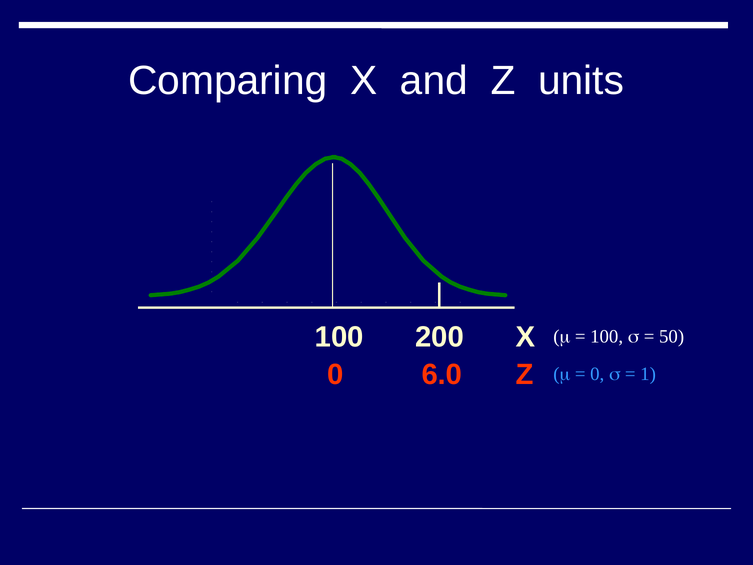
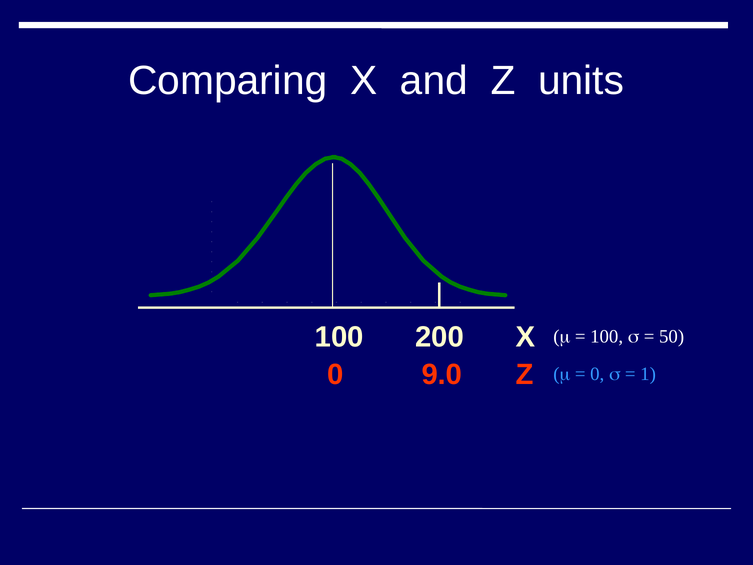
6.0: 6.0 -> 9.0 (442, 375)
